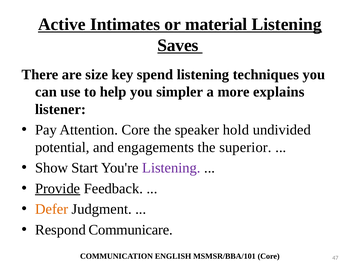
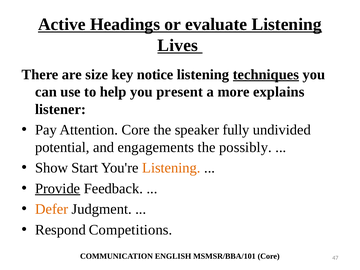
Intimates: Intimates -> Headings (125, 24)
material: material -> evaluate (216, 24)
Saves: Saves -> Lives (178, 45)
spend: spend -> notice (155, 75)
techniques underline: none -> present (266, 75)
simpler: simpler -> present (180, 92)
hold: hold -> fully (236, 130)
superior: superior -> possibly (245, 147)
Listening colour: purple -> orange (171, 168)
Communicare: Communicare -> Competitions (131, 230)
